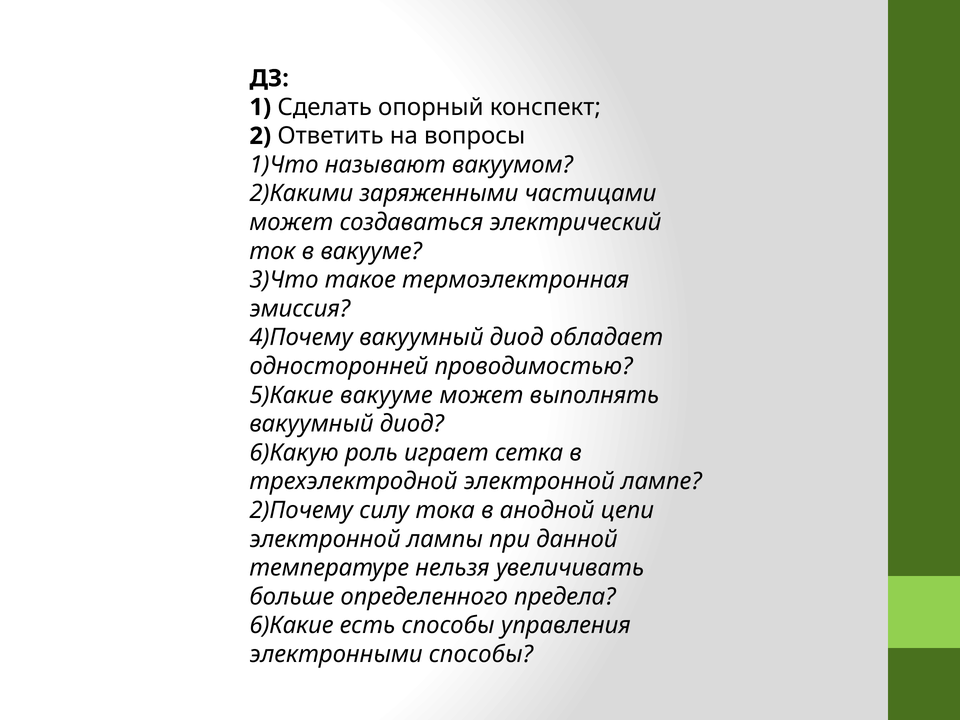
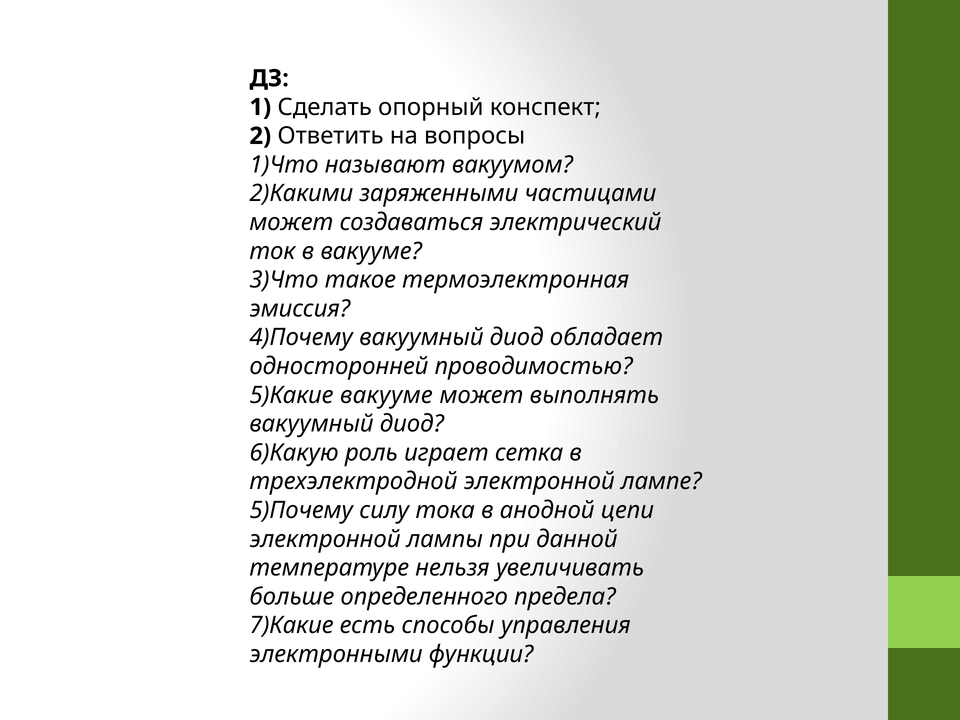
2)Почему: 2)Почему -> 5)Почему (301, 510)
6)Какие: 6)Какие -> 7)Какие (291, 626)
электронными способы: способы -> функции (481, 654)
